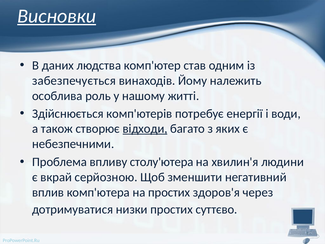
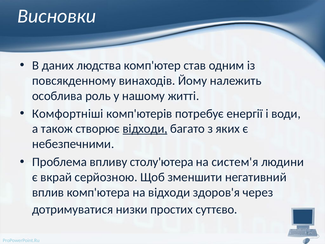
Висновки underline: present -> none (57, 16)
забезпечується: забезпечується -> повсякденному (74, 81)
Здійснюється: Здійснюється -> Комфортніші (68, 113)
хвилин'я: хвилин'я -> систем'я (235, 162)
на простих: простих -> відходи (169, 192)
